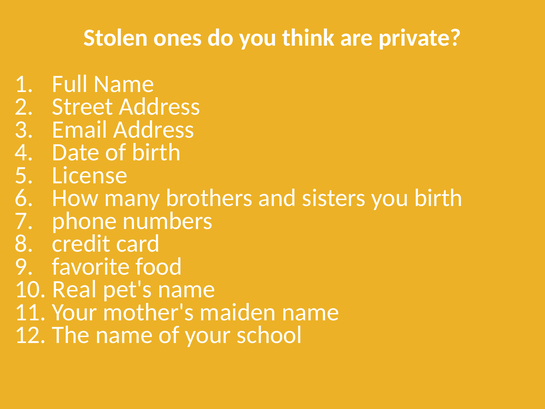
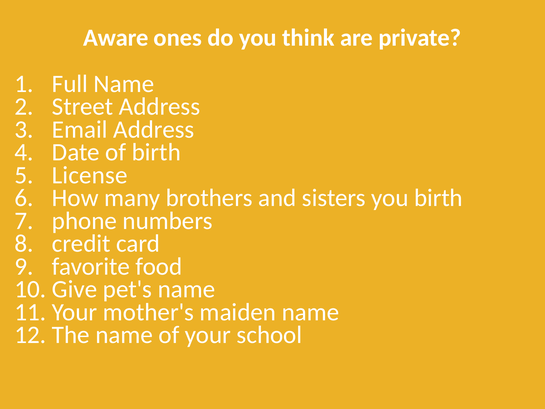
Stolen: Stolen -> Aware (116, 38)
Real: Real -> Give (75, 289)
